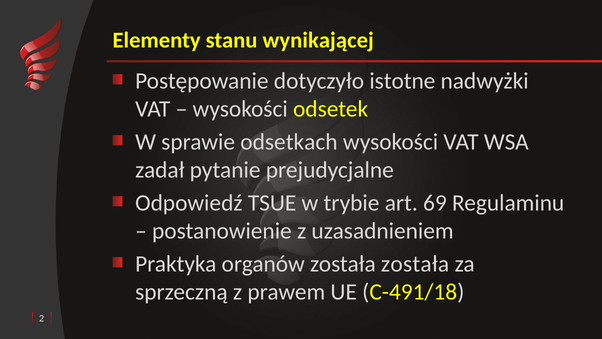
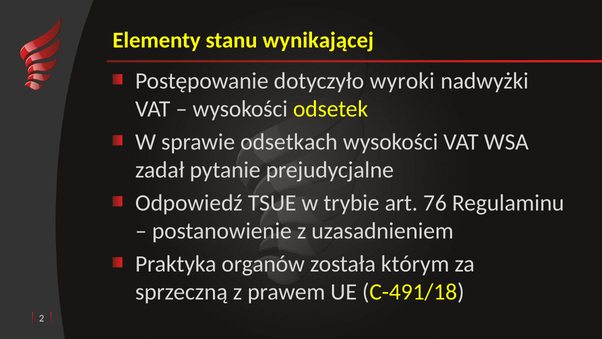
istotne: istotne -> wyroki (402, 81)
69: 69 -> 76 (435, 203)
została została: została -> którym (415, 264)
